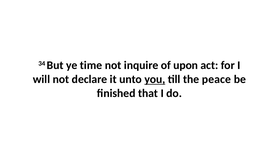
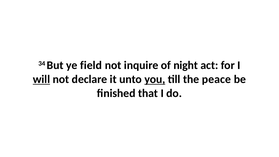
time: time -> field (91, 65)
upon: upon -> night (186, 65)
will underline: none -> present (41, 79)
